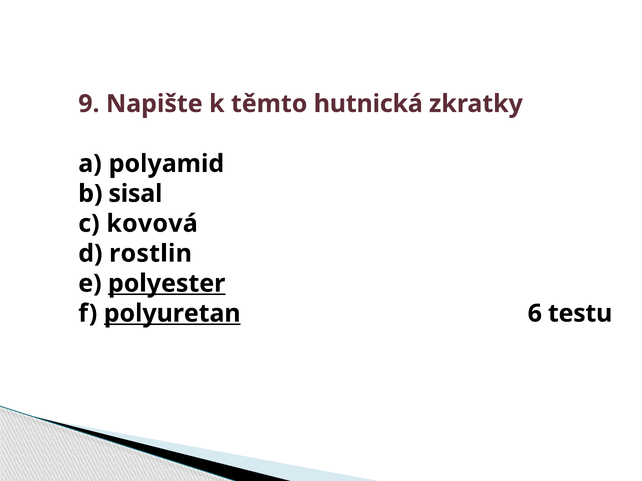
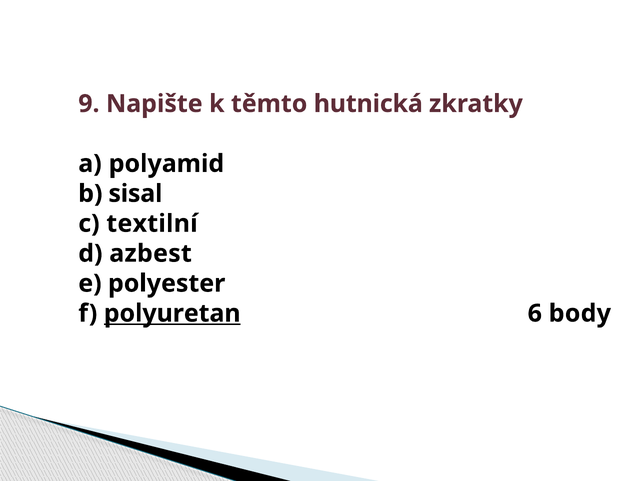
kovová: kovová -> textilní (152, 224)
rostlin: rostlin -> azbest (151, 254)
polyester underline: present -> none (167, 284)
testu: testu -> body (580, 314)
